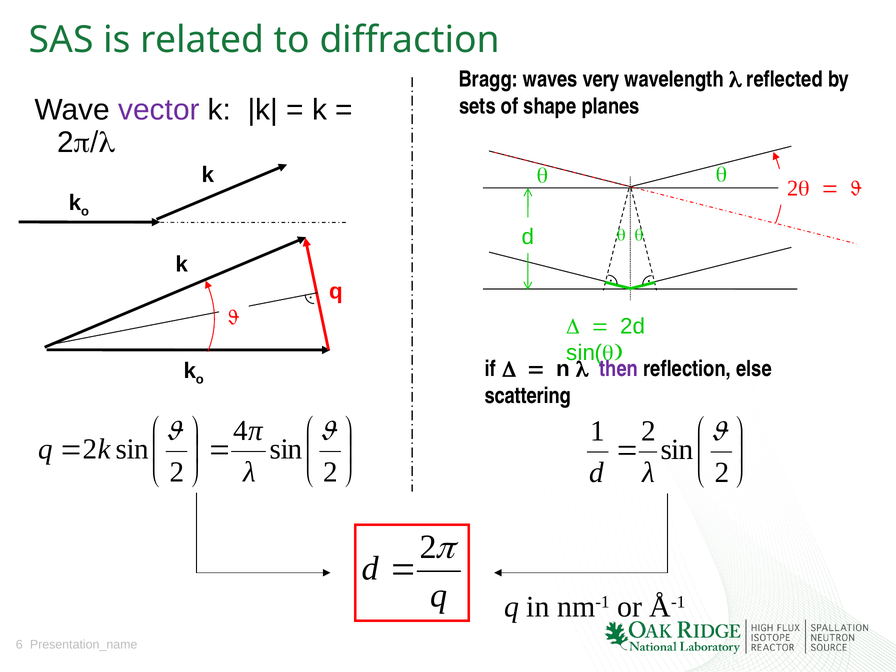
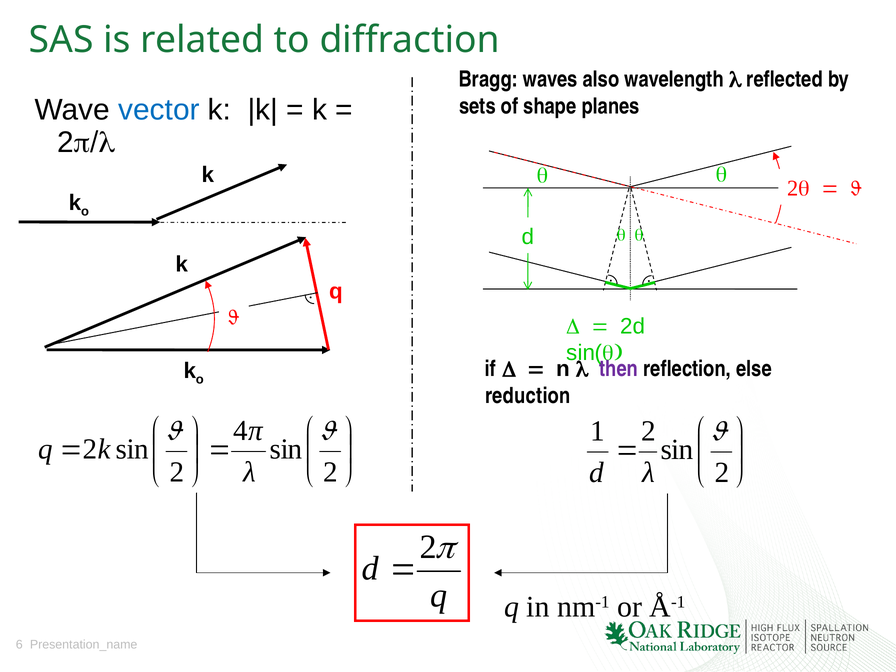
very: very -> also (601, 79)
vector colour: purple -> blue (159, 110)
scattering: scattering -> reduction (528, 396)
